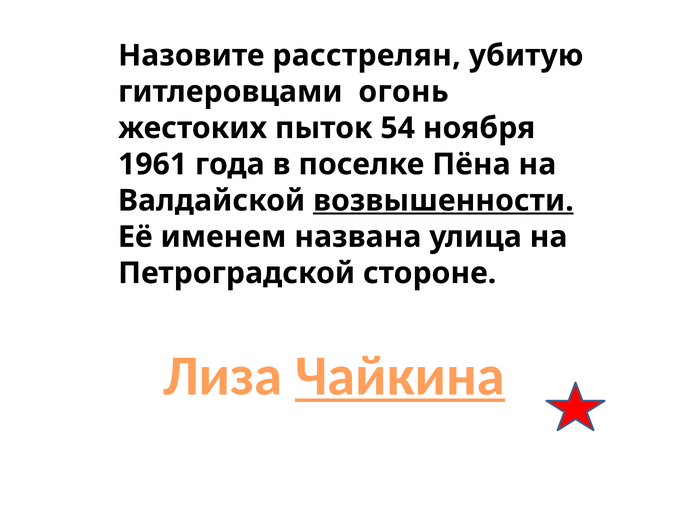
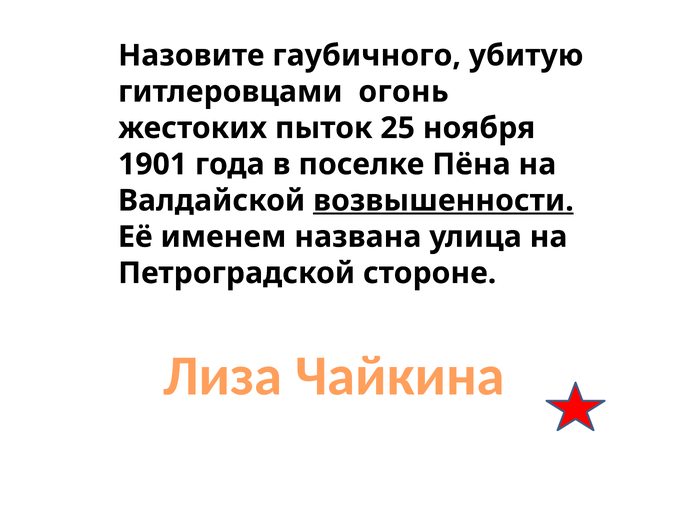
расстрелян: расстрелян -> гаубичного (367, 55)
54: 54 -> 25 (398, 128)
1961: 1961 -> 1901 (153, 164)
Чайкина underline: present -> none (400, 375)
